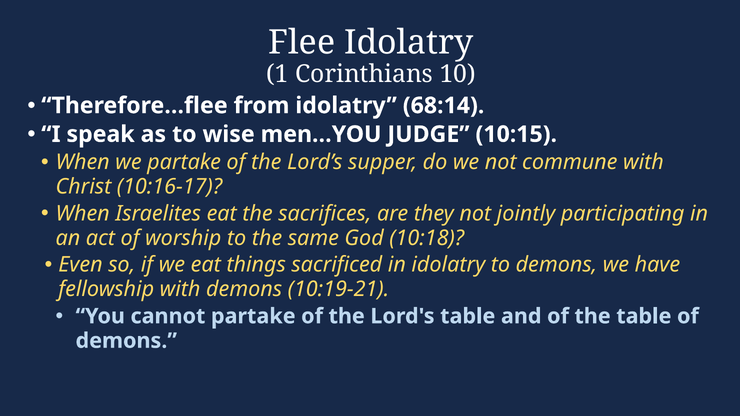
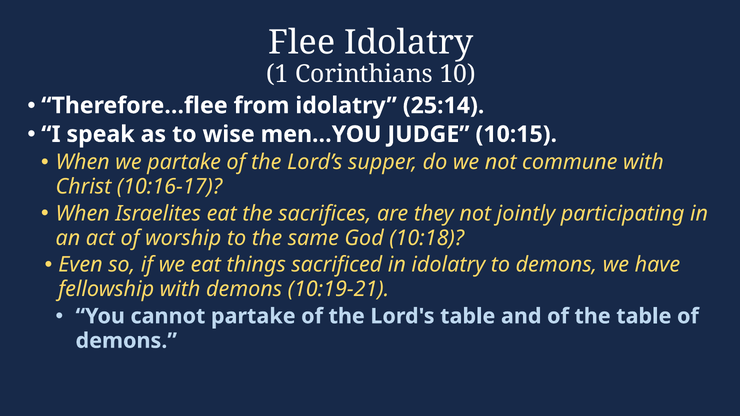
68:14: 68:14 -> 25:14 (444, 106)
